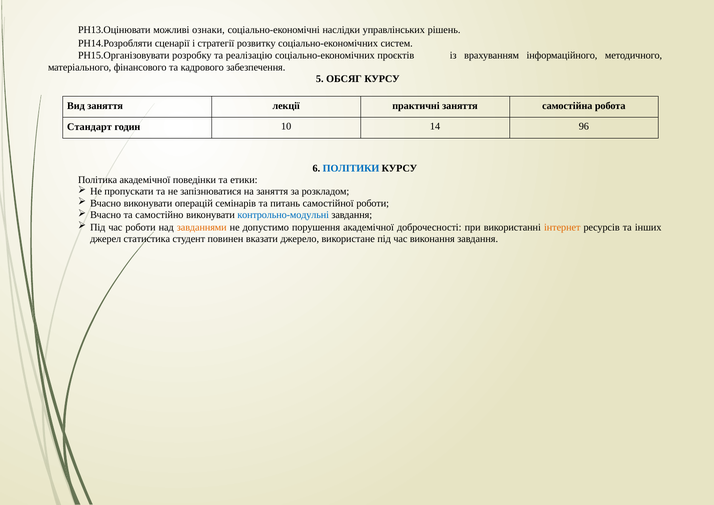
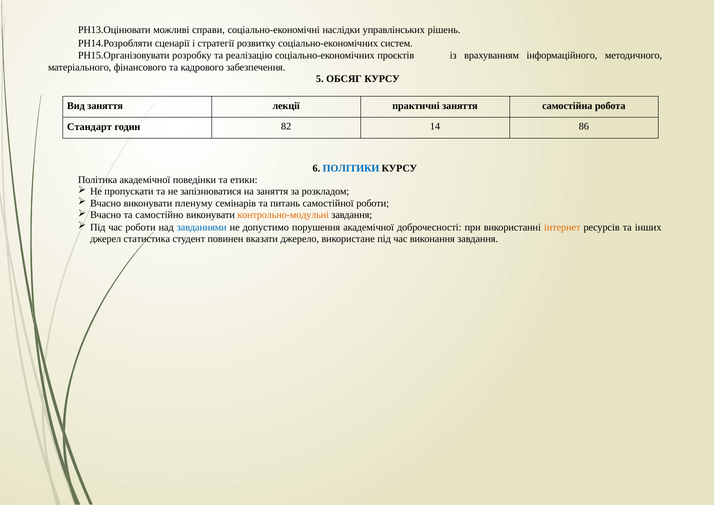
ознаки: ознаки -> справи (208, 30)
10: 10 -> 82 (286, 127)
96: 96 -> 86 (584, 127)
операцій: операцій -> пленуму (194, 203)
контрольно-модульні colour: blue -> orange (283, 215)
завданнями colour: orange -> blue (202, 227)
